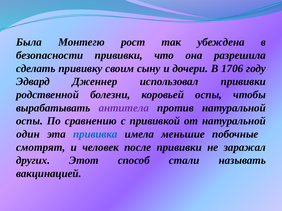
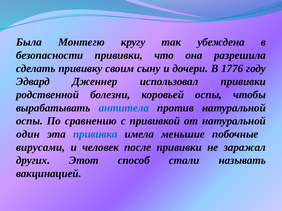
рост: рост -> кругу (133, 42)
1706: 1706 -> 1776 (232, 69)
антитела colour: purple -> blue (124, 108)
смотрят: смотрят -> вирусами (41, 148)
